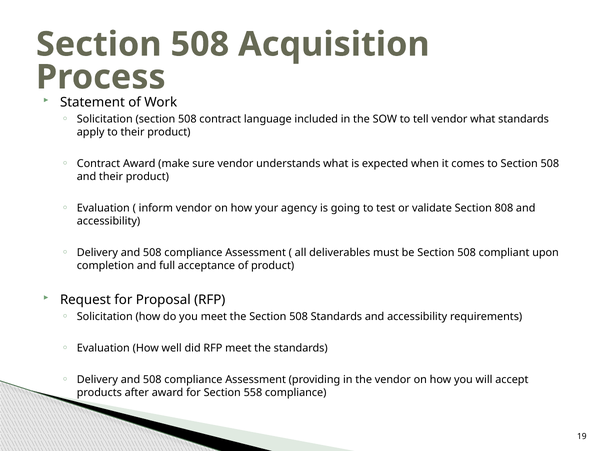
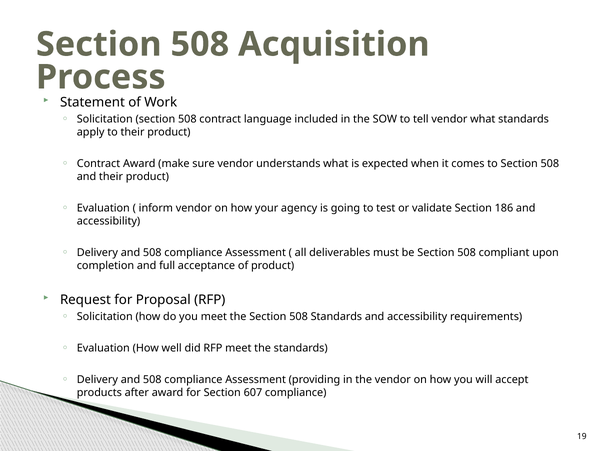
808: 808 -> 186 (504, 208)
558: 558 -> 607 (253, 392)
